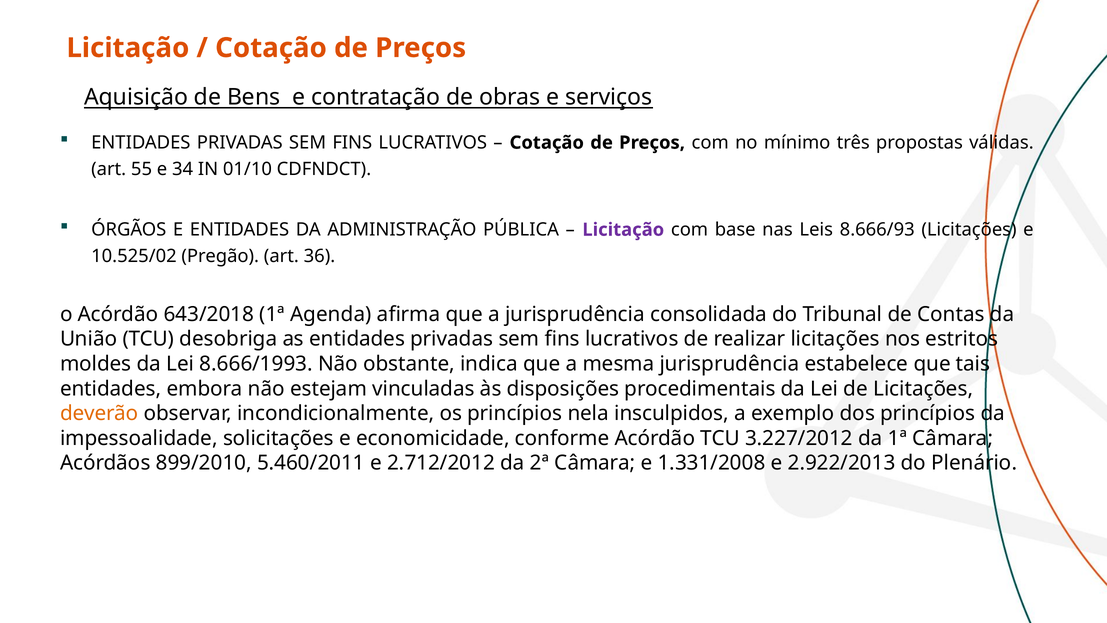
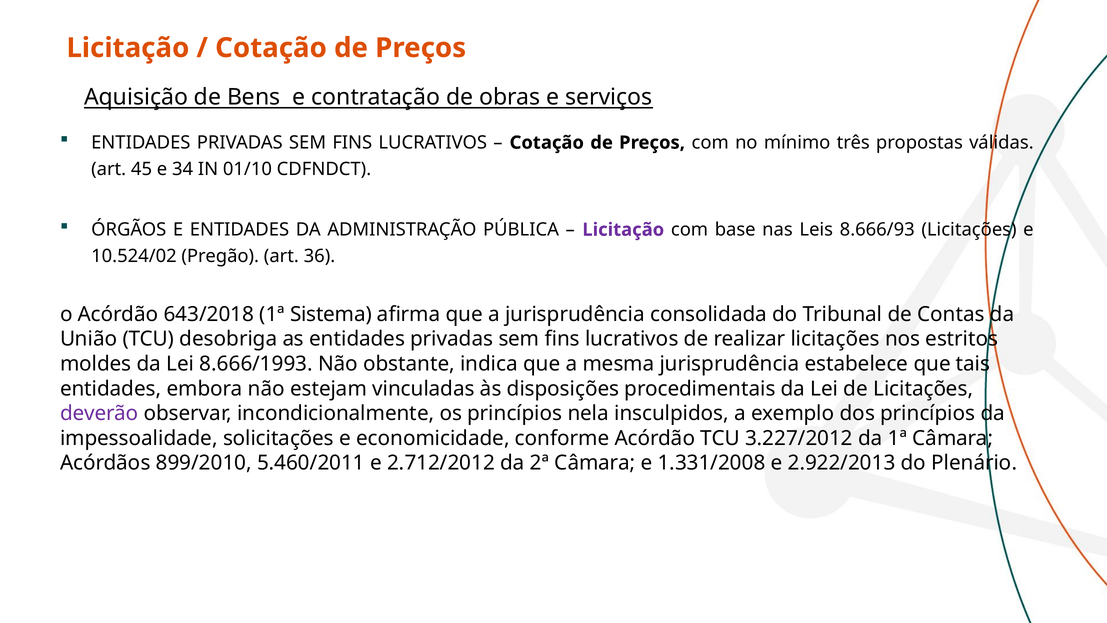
55: 55 -> 45 (142, 169)
10.525/02: 10.525/02 -> 10.524/02 (134, 256)
Agenda: Agenda -> Sistema (331, 314)
deverão colour: orange -> purple (99, 413)
